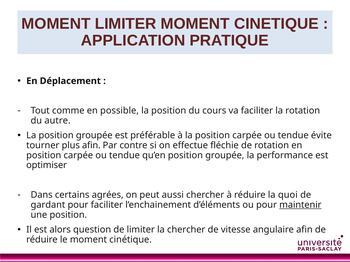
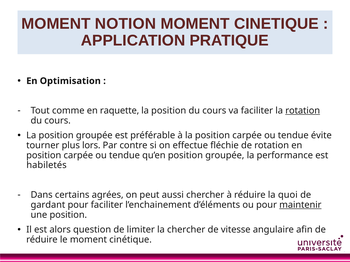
MOMENT LIMITER: LIMITER -> NOTION (125, 24)
Déplacement: Déplacement -> Optimisation (70, 81)
possible: possible -> raquette (120, 111)
rotation underline: none -> present (303, 111)
autre: autre -> cours (58, 121)
plus afin: afin -> lors (91, 146)
optimiser: optimiser -> habiletés (46, 166)
